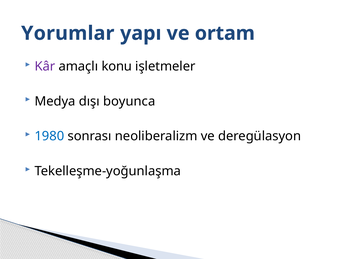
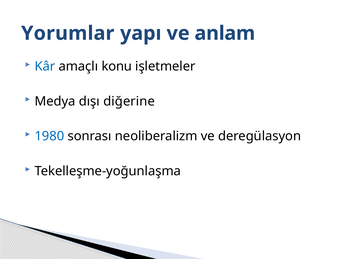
ortam: ortam -> anlam (225, 33)
Kâr colour: purple -> blue (45, 66)
boyunca: boyunca -> diğerine (129, 101)
